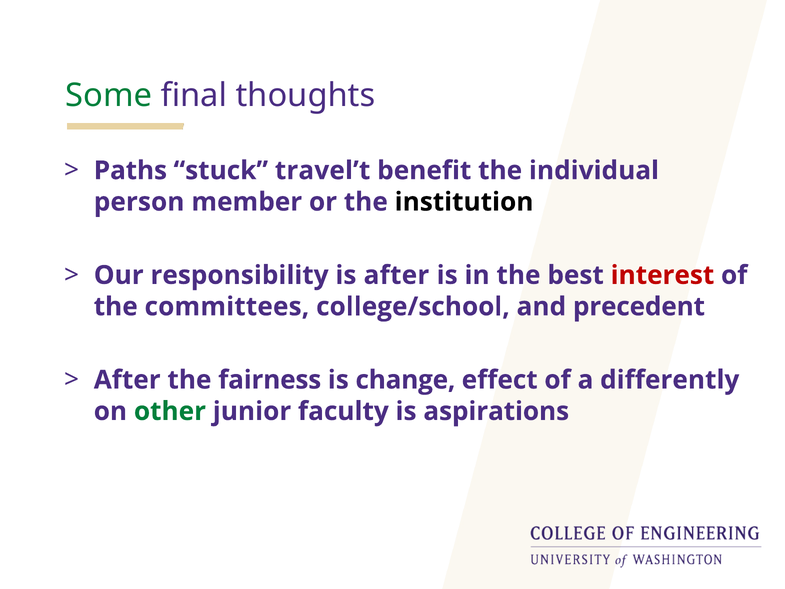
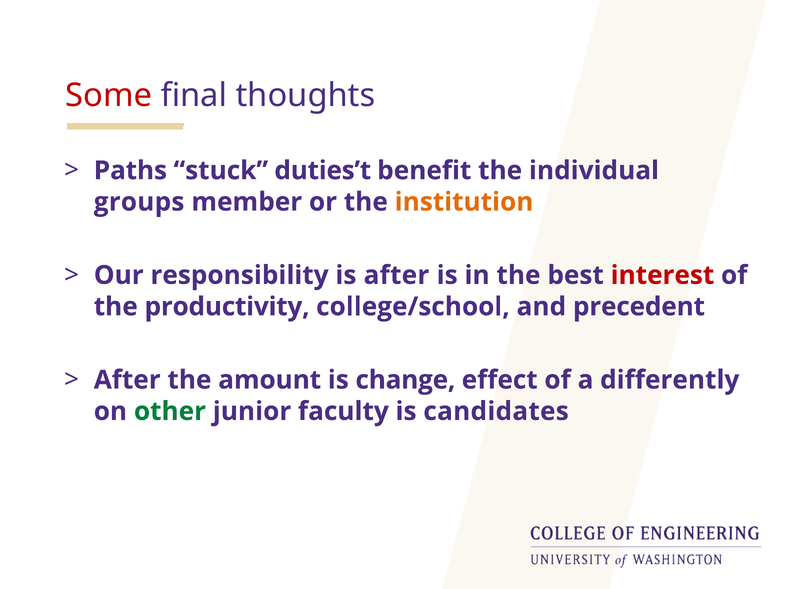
Some colour: green -> red (109, 95)
travel’t: travel’t -> duties’t (323, 170)
person: person -> groups (139, 202)
institution colour: black -> orange (464, 202)
committees: committees -> productivity (227, 307)
fairness: fairness -> amount (270, 380)
aspirations: aspirations -> candidates (496, 411)
